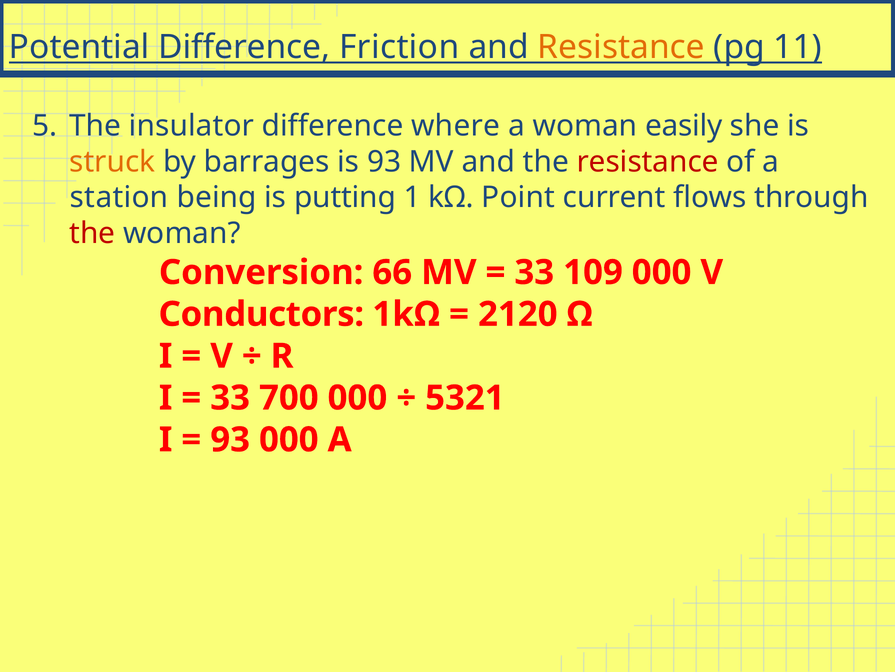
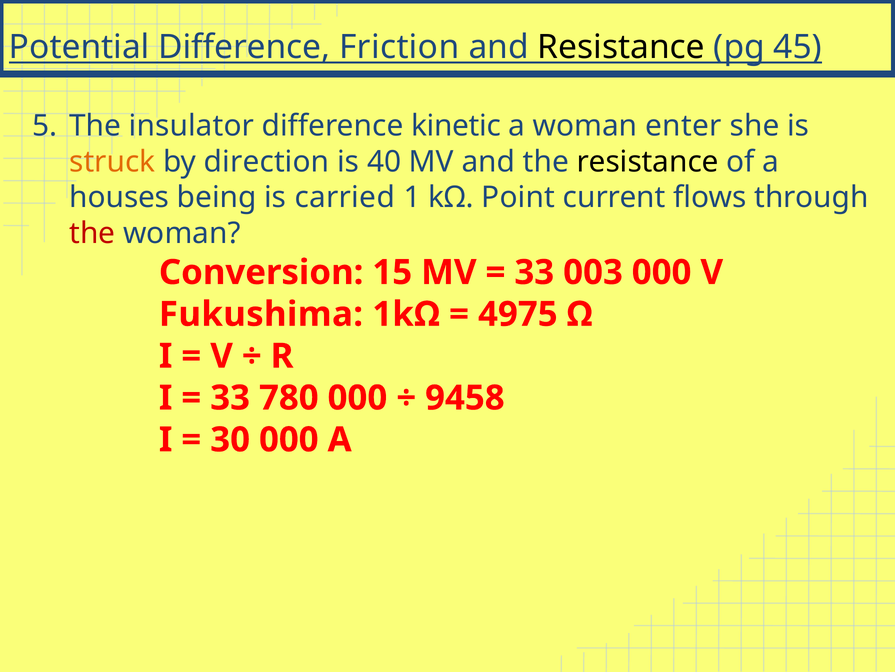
Resistance colour: orange -> black (621, 47)
11: 11 -> 45 (798, 47)
where: where -> kinetic (456, 126)
easily: easily -> enter (684, 126)
barrages: barrages -> direction (267, 161)
is 93: 93 -> 40 (384, 161)
resistance colour: red -> black (648, 161)
station: station -> houses (119, 197)
putting: putting -> carried (345, 197)
66: 66 -> 15 (392, 272)
109: 109 -> 003 (593, 272)
Conductors: Conductors -> Fukushima (261, 314)
2120: 2120 -> 4975 (518, 314)
700: 700 -> 780 (289, 398)
5321: 5321 -> 9458 (465, 398)
93: 93 -> 30 (230, 439)
